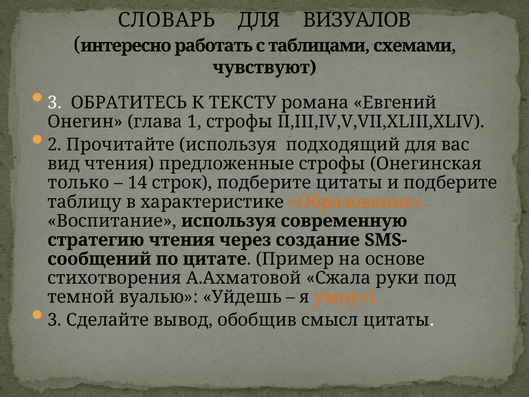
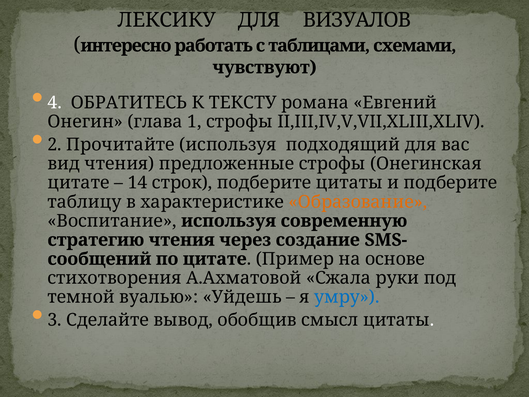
СЛОВАРЬ: СЛОВАРЬ -> ЛЕКСИКУ (167, 20)
3: 3 -> 4 (55, 103)
только: только -> цитате (79, 183)
умру colour: orange -> blue (347, 297)
